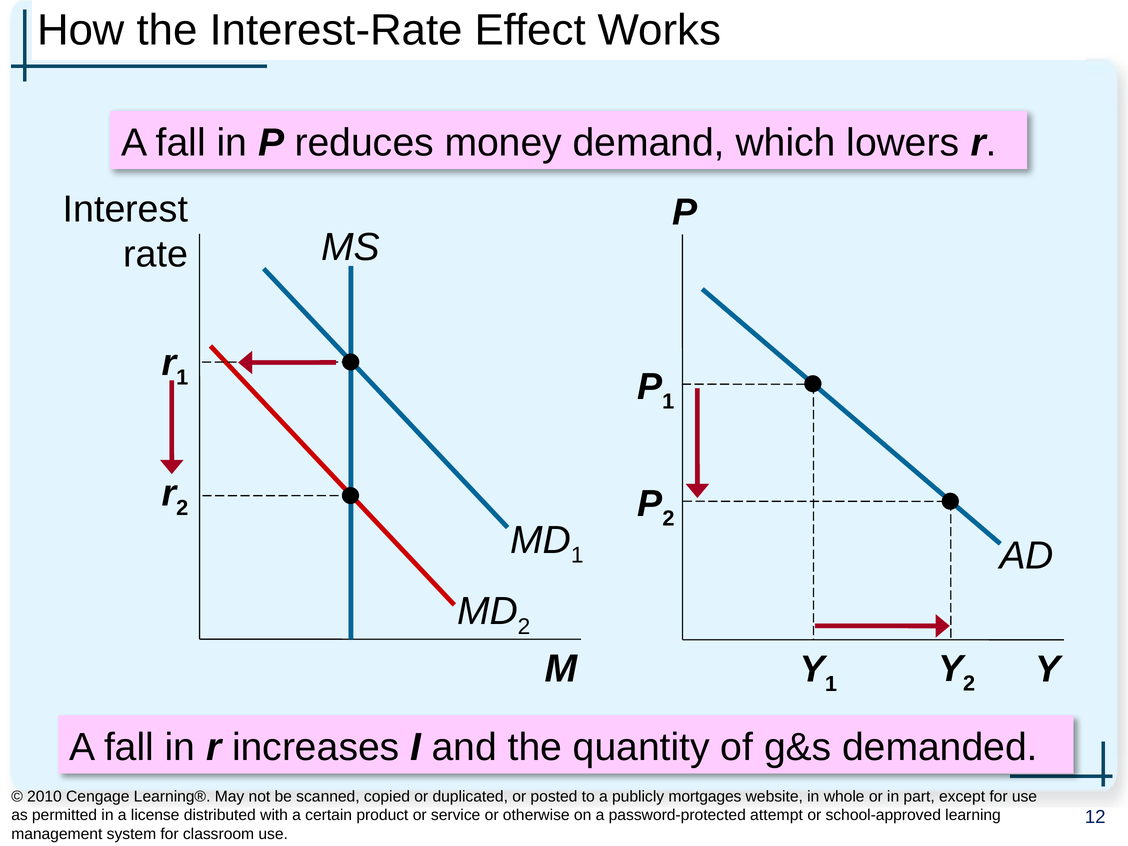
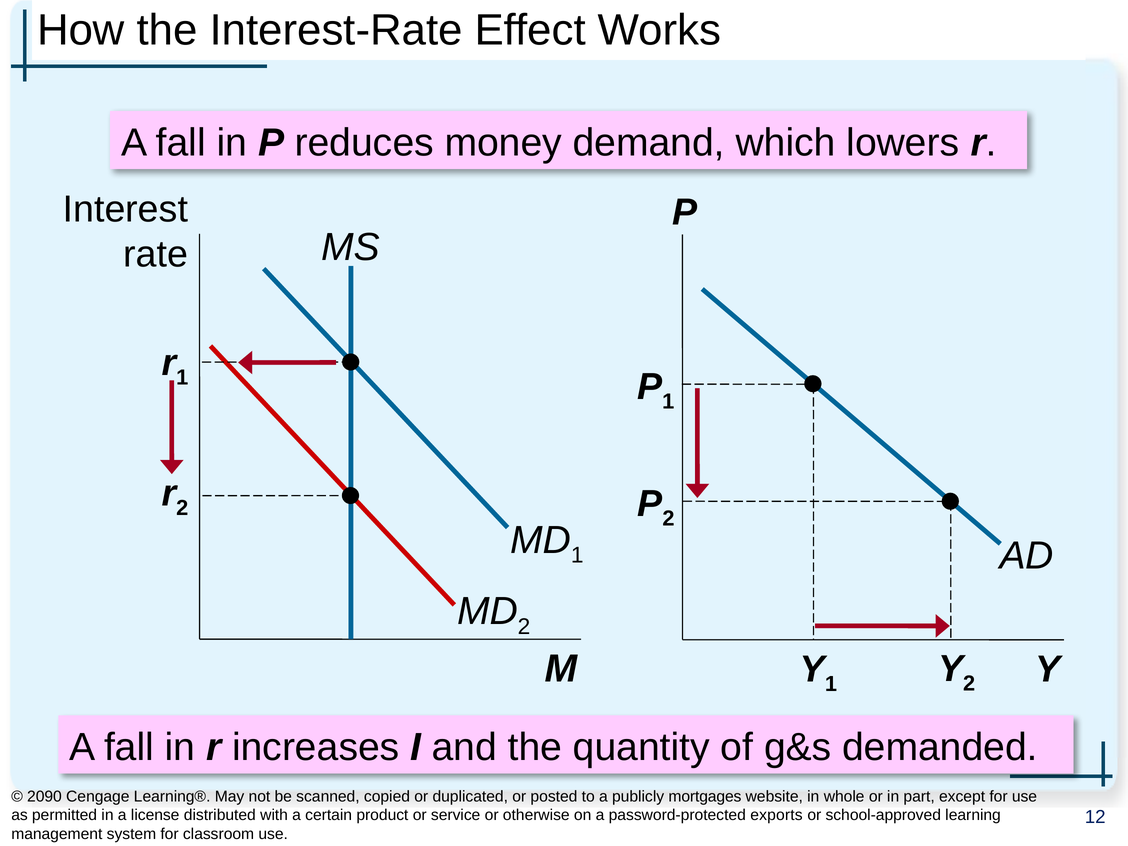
2010: 2010 -> 2090 (44, 796)
attempt: attempt -> exports (776, 815)
